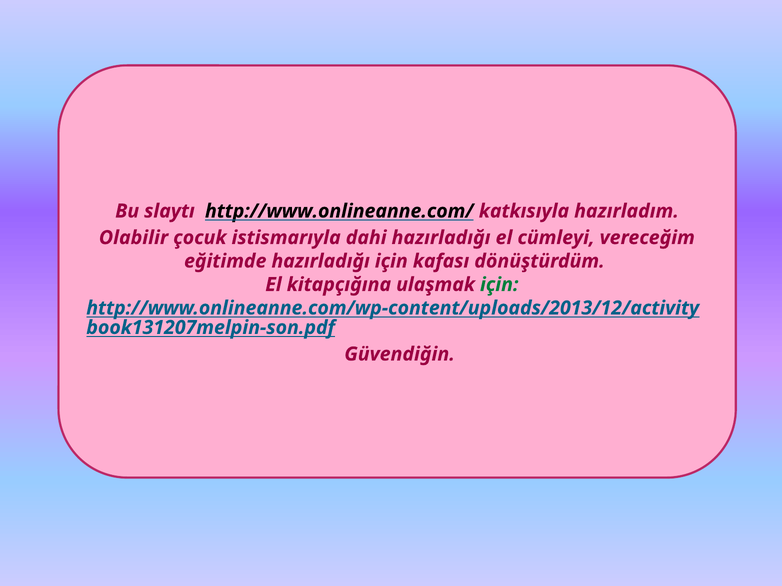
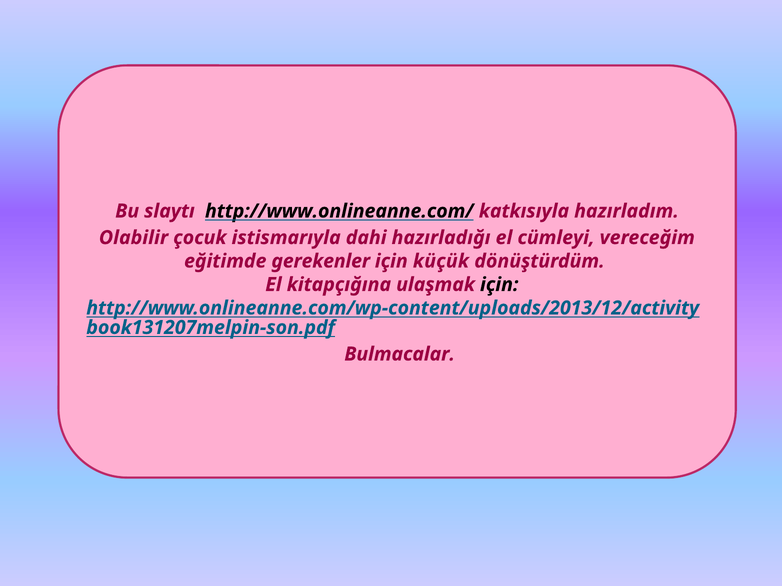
eğitimde hazırladığı: hazırladığı -> gerekenler (321, 261)
kafası: kafası -> küçük (441, 261)
için colour: green -> black (499, 285)
Güvendiğin: Güvendiğin -> Bulmacalar (400, 354)
